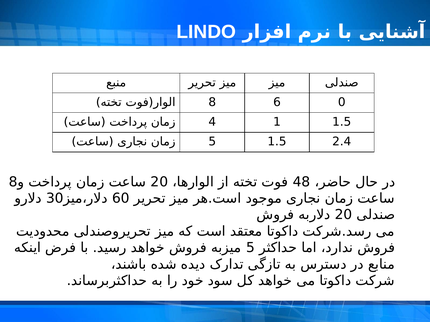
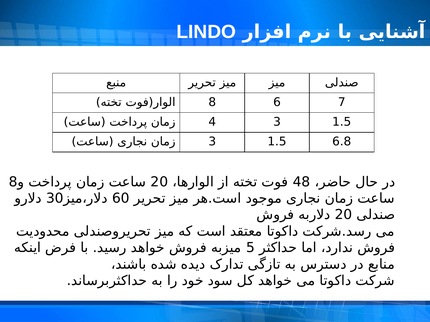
0: 0 -> 7 (342, 102)
4 1: 1 -> 3 (277, 122)
5: 5 -> 3 (212, 142)
2.4: 2.4 -> 6.8 (342, 142)
